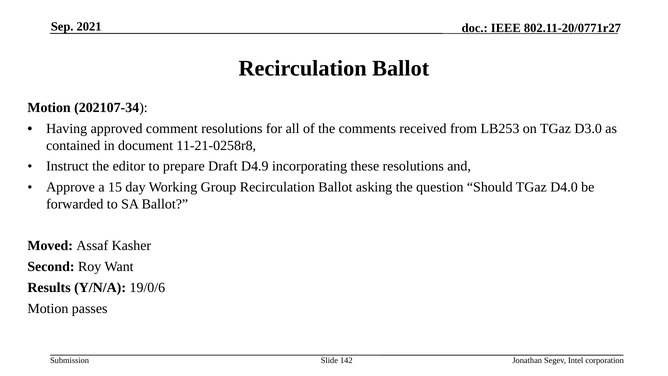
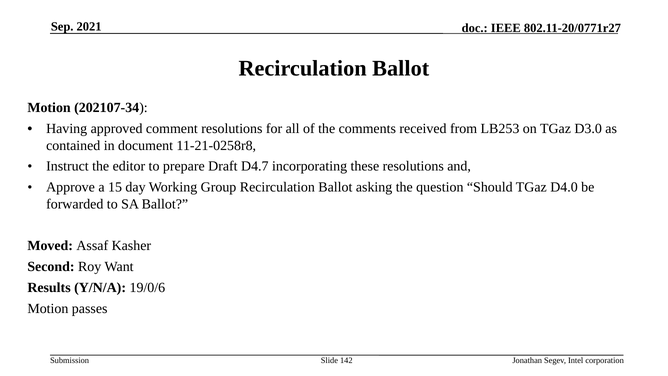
D4.9: D4.9 -> D4.7 (255, 166)
